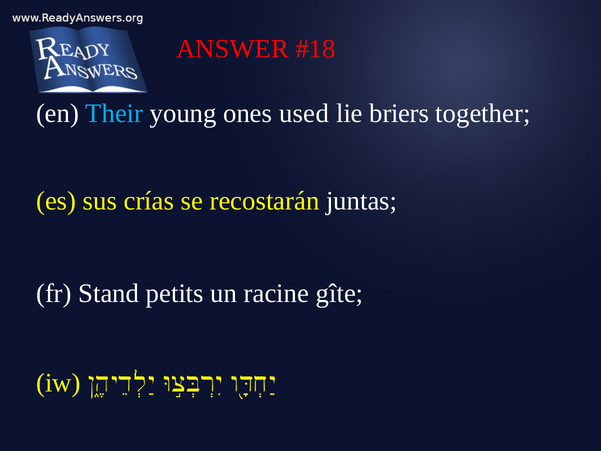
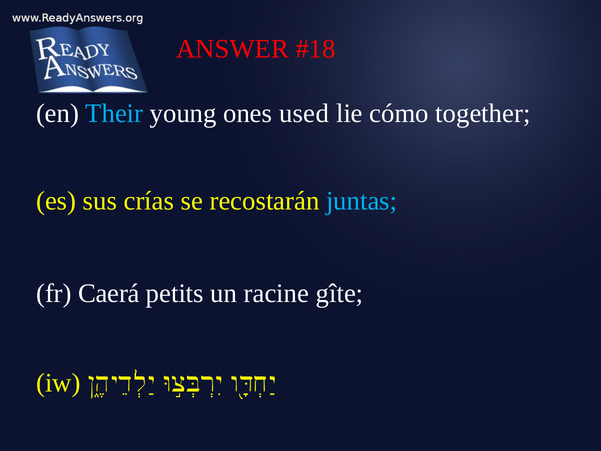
briers: briers -> cómo (399, 113)
juntas colour: white -> light blue (362, 201)
Stand: Stand -> Caerá (109, 293)
